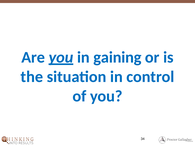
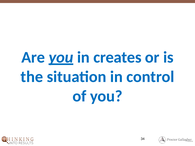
gaining: gaining -> creates (117, 57)
